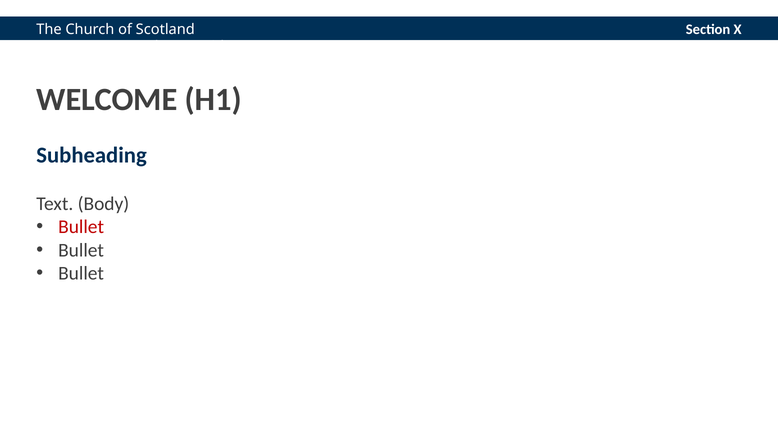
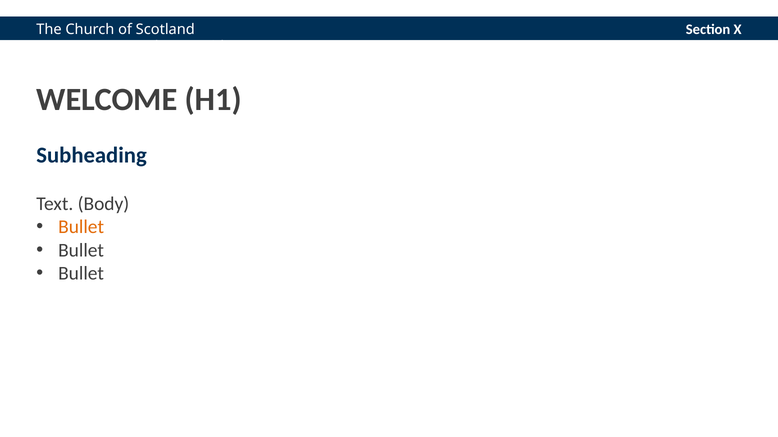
Bullet colour: red -> orange (81, 227)
